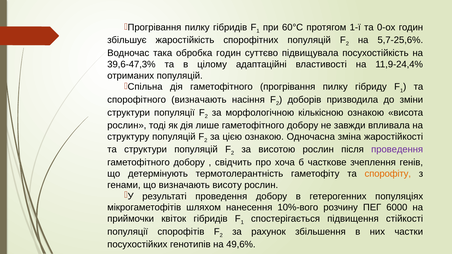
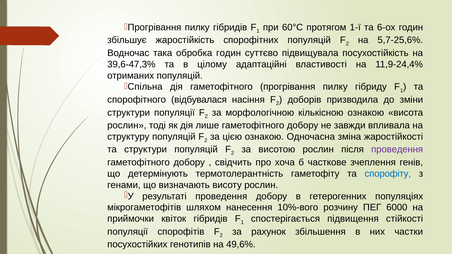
0-ох: 0-ох -> 6-ох (386, 27)
спорофітного визначають: визначають -> відбувалася (199, 100)
спорофіту colour: orange -> blue (388, 174)
